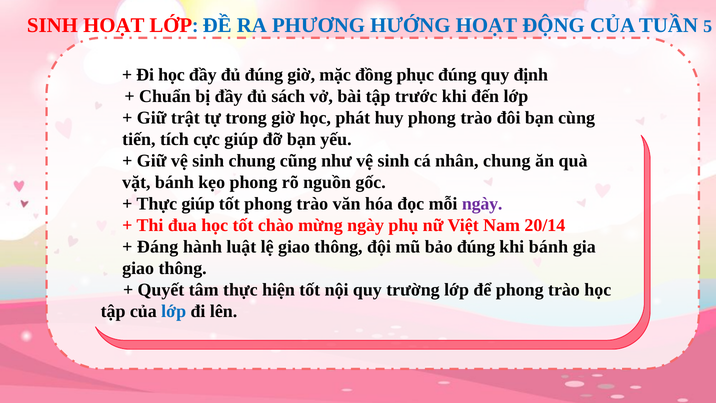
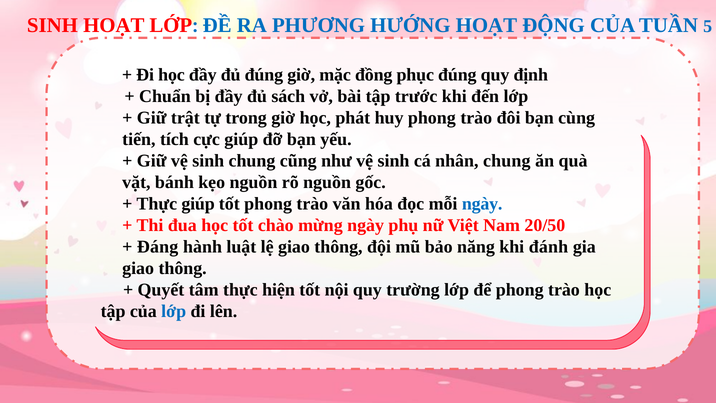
kẹo phong: phong -> nguồn (253, 182)
ngày colour: purple -> blue (482, 204)
20/14: 20/14 -> 20/50 (545, 225)
bảo đúng: đúng -> năng (476, 247)
khi bánh: bánh -> đánh (548, 247)
